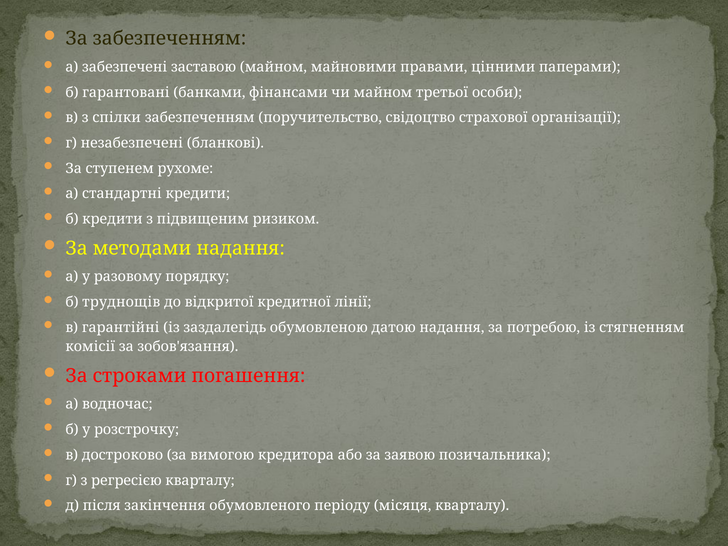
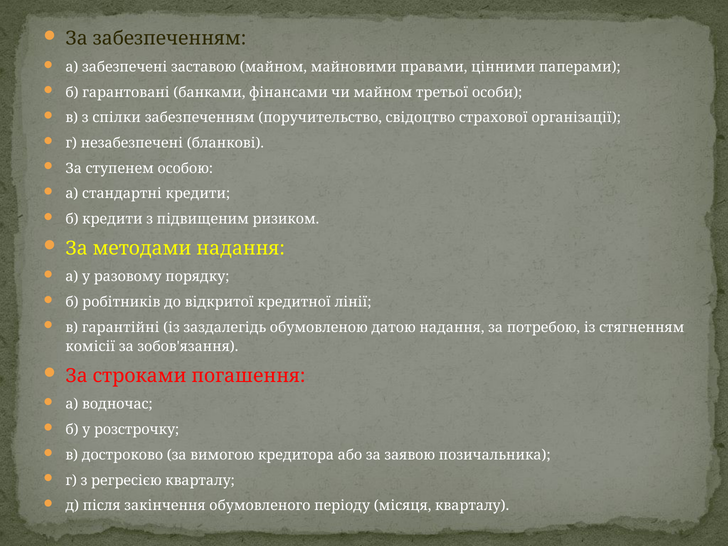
рухоме: рухоме -> особою (185, 168)
труднощів: труднощів -> робітників (121, 302)
